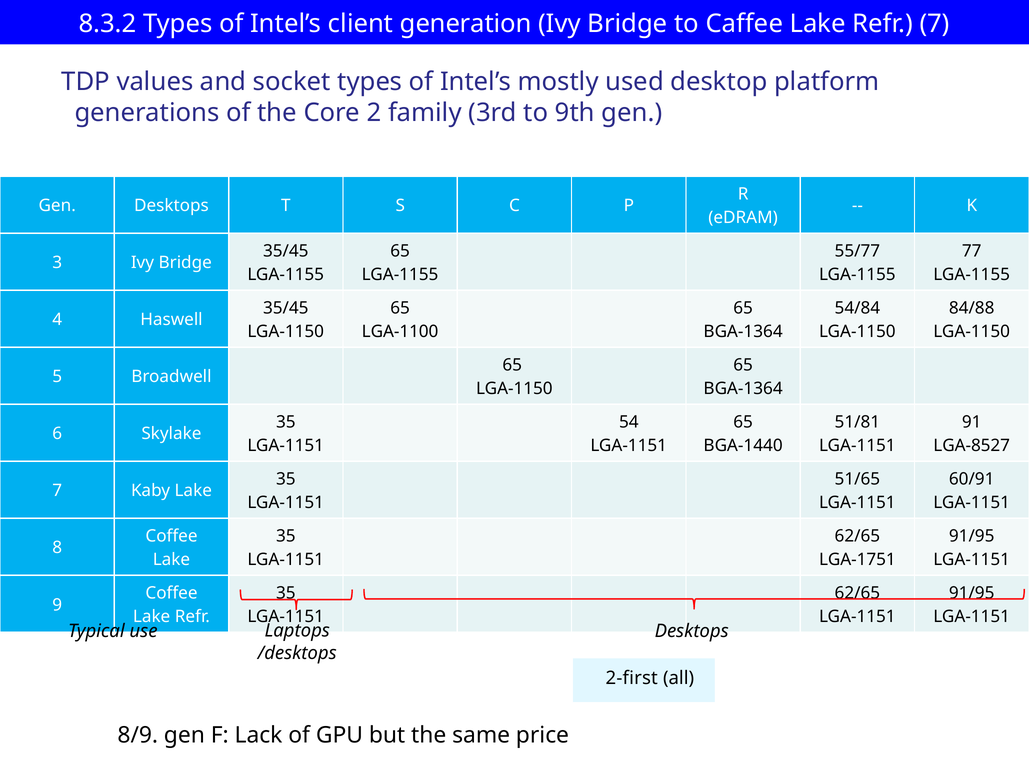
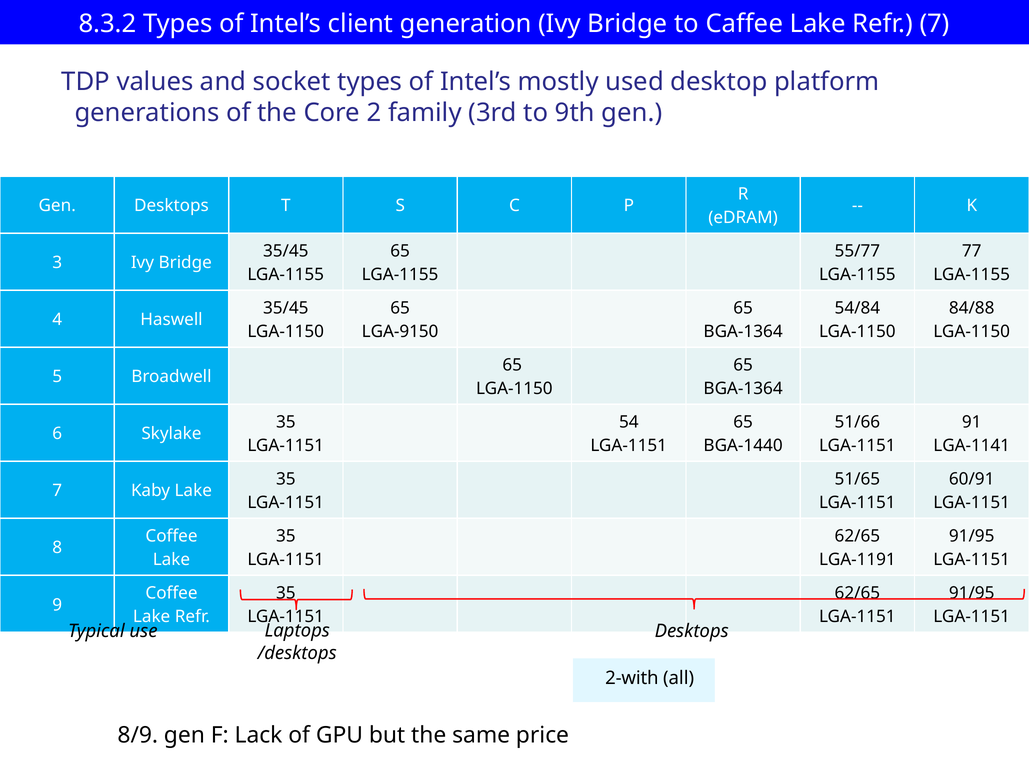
LGA-1100: LGA-1100 -> LGA-9150 (400, 331)
51/81: 51/81 -> 51/66 (857, 422)
LGA-8527: LGA-8527 -> LGA-1141 (972, 445)
LGA-1751: LGA-1751 -> LGA-1191 (857, 559)
2-first: 2-first -> 2-with (632, 678)
